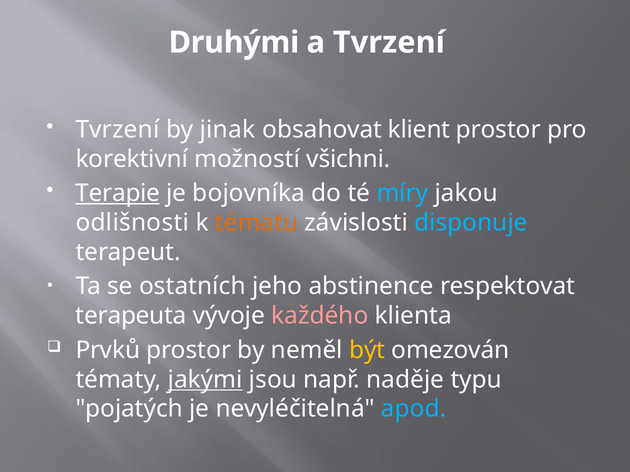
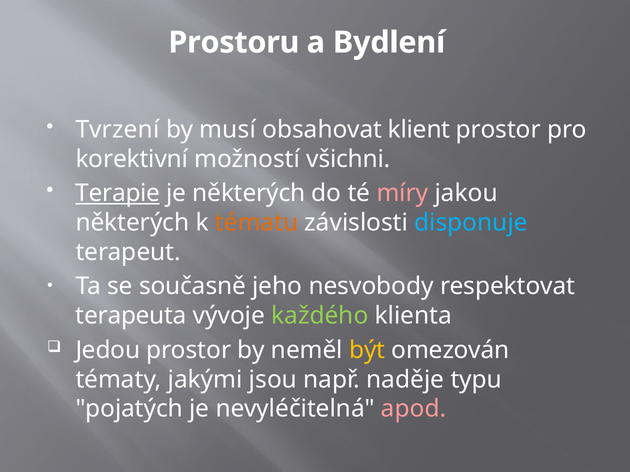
Druhými: Druhými -> Prostoru (234, 43)
a Tvrzení: Tvrzení -> Bydlení (389, 43)
jinak: jinak -> musí (228, 130)
je bojovníka: bojovníka -> některých (249, 194)
míry colour: light blue -> pink (402, 194)
odlišnosti: odlišnosti -> některých (132, 223)
ostatních: ostatních -> současně (192, 287)
abstinence: abstinence -> nesvobody (371, 287)
každého colour: pink -> light green (320, 316)
Prvků: Prvků -> Jedou (108, 350)
jakými underline: present -> none (205, 380)
apod colour: light blue -> pink (414, 409)
